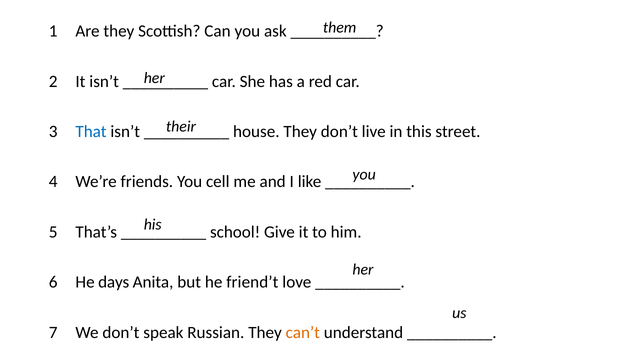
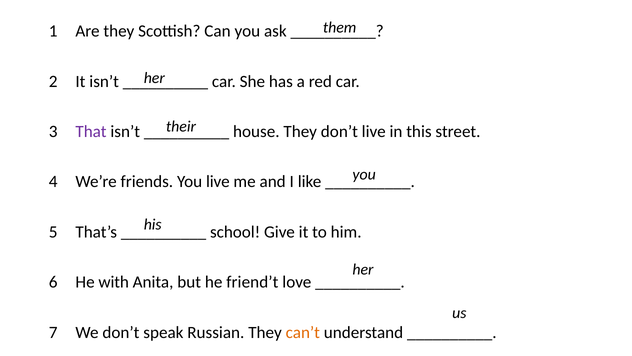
That colour: blue -> purple (91, 131)
You cell: cell -> live (218, 182)
days: days -> with (114, 282)
